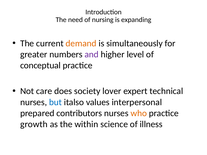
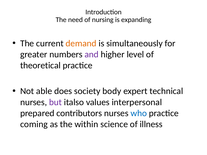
conceptual: conceptual -> theoretical (40, 66)
care: care -> able (44, 91)
lover: lover -> body (112, 91)
but colour: blue -> purple (55, 102)
who colour: orange -> blue (139, 113)
growth: growth -> coming (34, 124)
